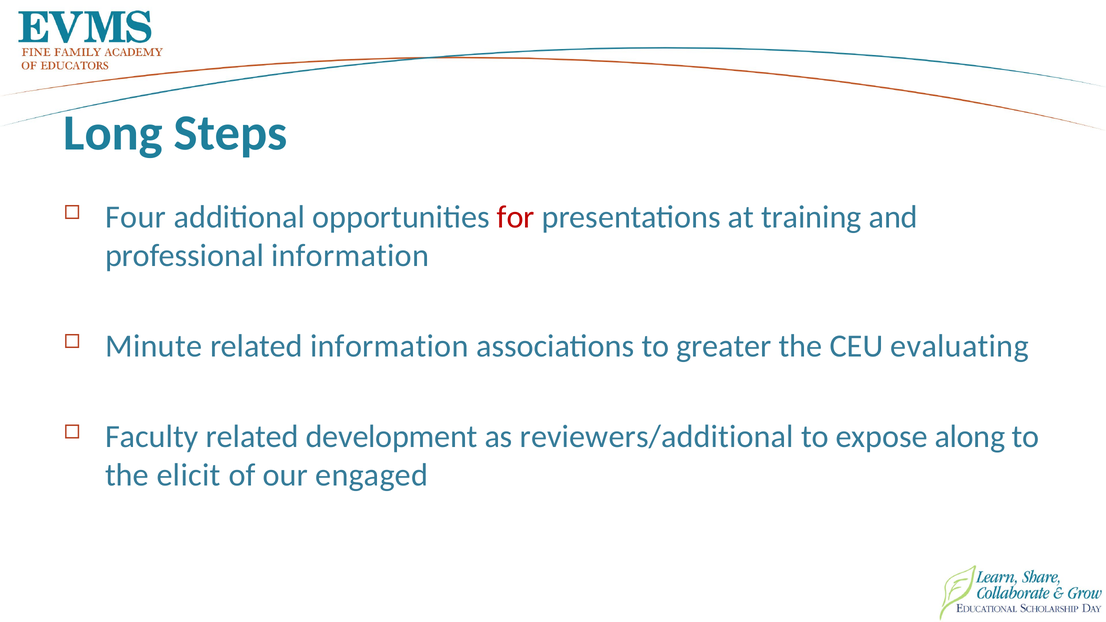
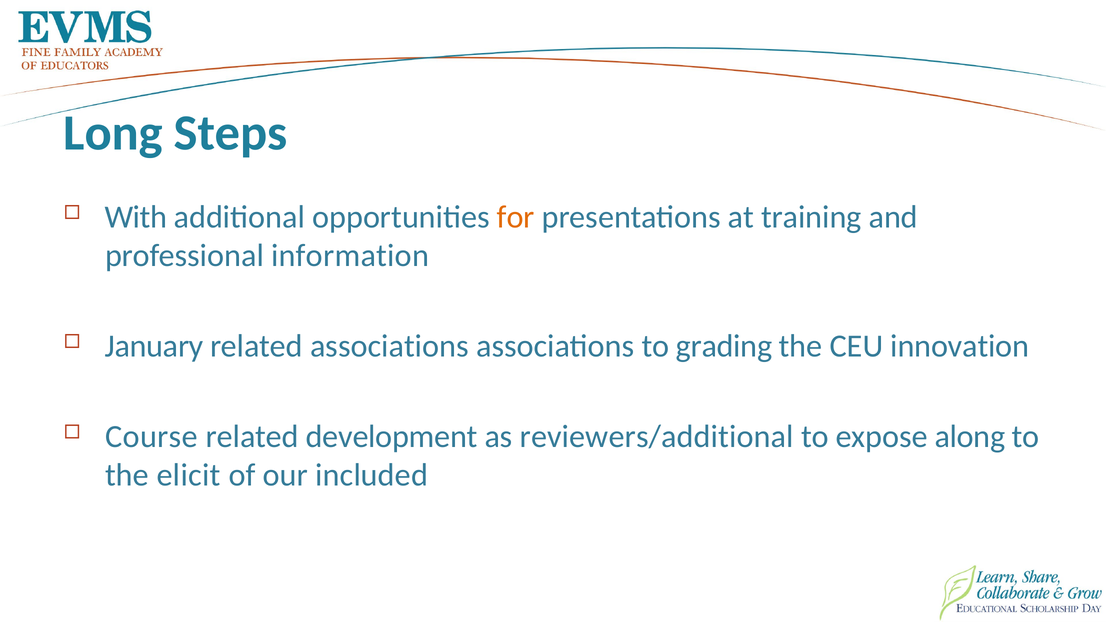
Four: Four -> With (136, 217)
for colour: red -> orange (516, 217)
Minute: Minute -> January (154, 346)
related information: information -> associations (389, 346)
greater: greater -> grading (724, 346)
evaluating: evaluating -> innovation (960, 346)
Faculty: Faculty -> Course (152, 437)
engaged: engaged -> included (372, 475)
